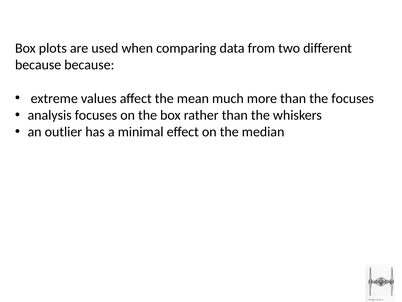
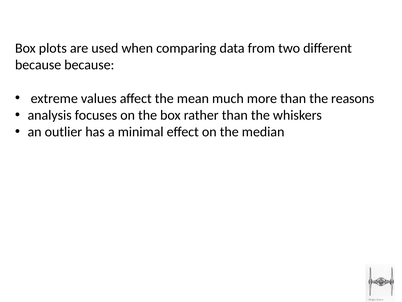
the focuses: focuses -> reasons (353, 98)
